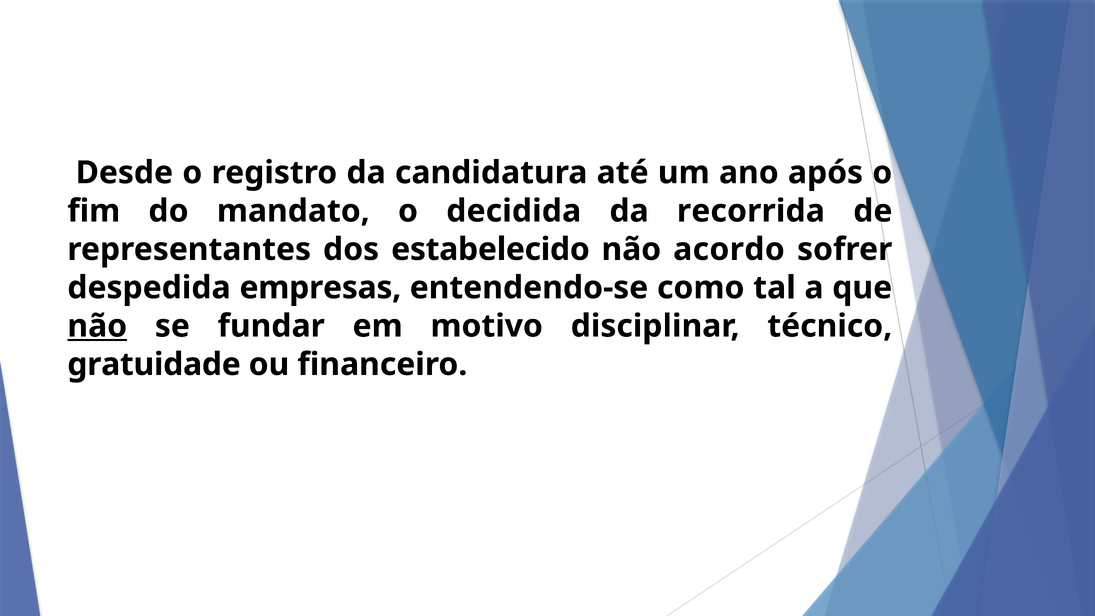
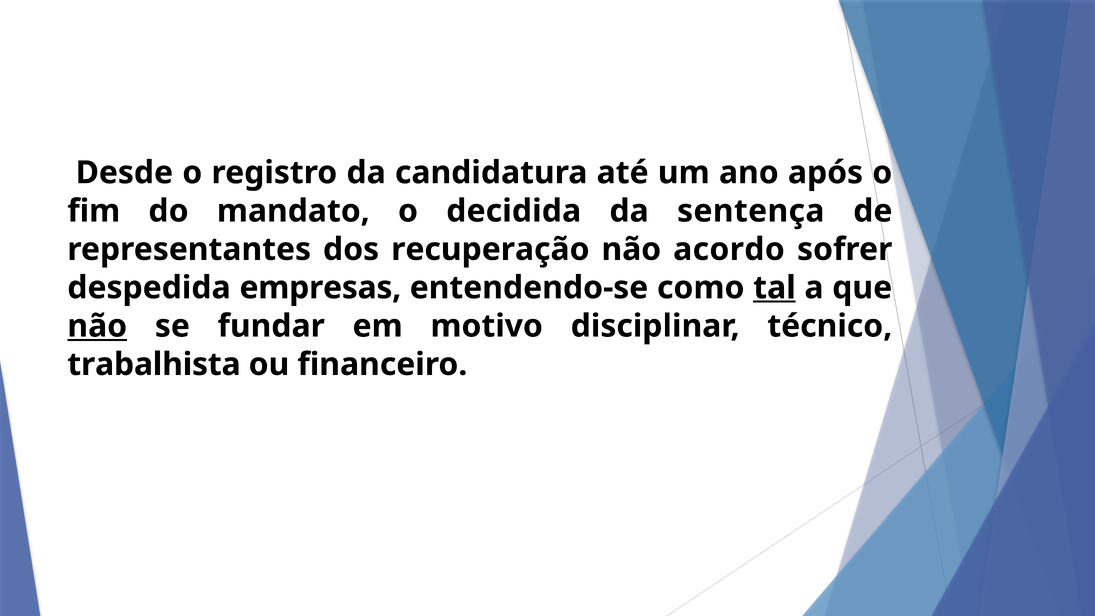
recorrida: recorrida -> sentença (751, 211)
estabelecido: estabelecido -> recuperação (490, 249)
tal underline: none -> present (774, 288)
gratuidade: gratuidade -> trabalhista (154, 364)
